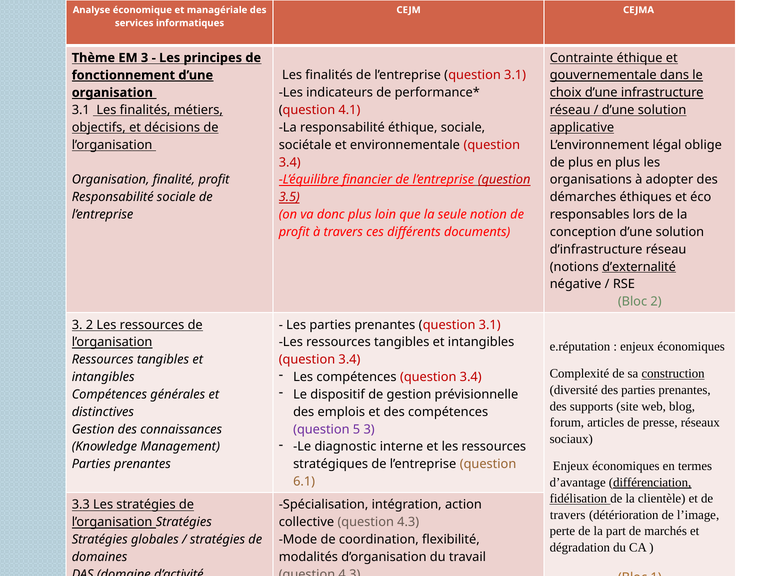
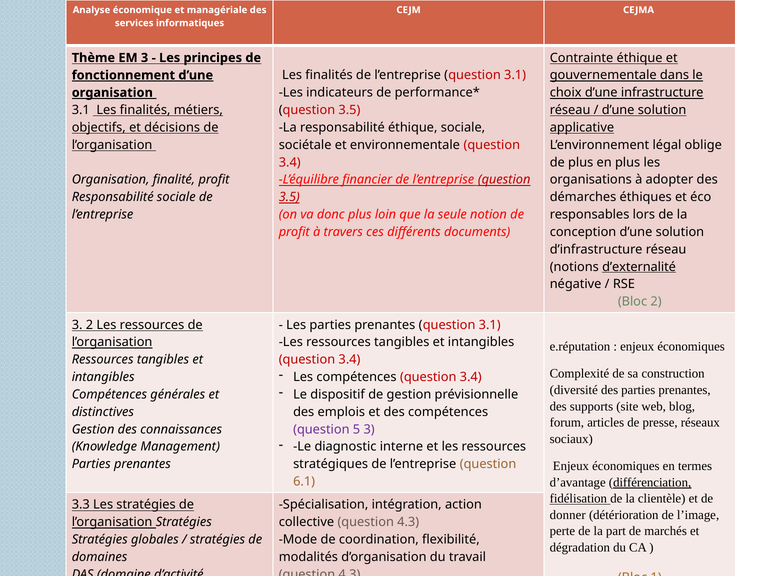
4.1: 4.1 -> 3.5 (349, 110)
construction underline: present -> none (673, 374)
travers: travers -> donner (568, 515)
